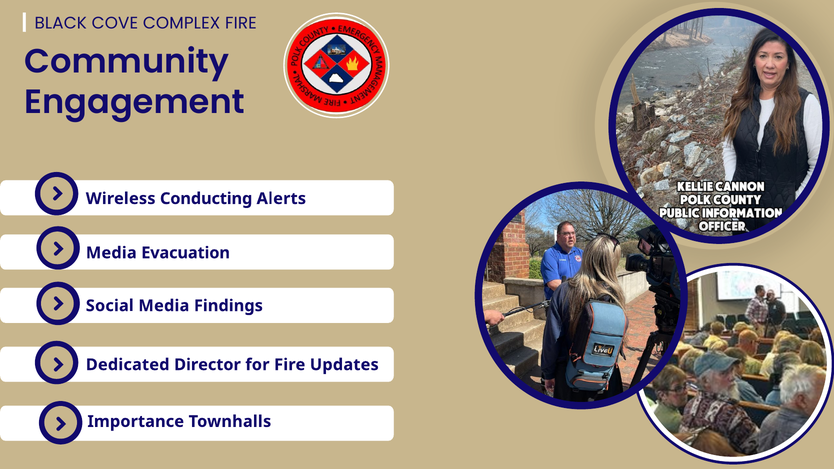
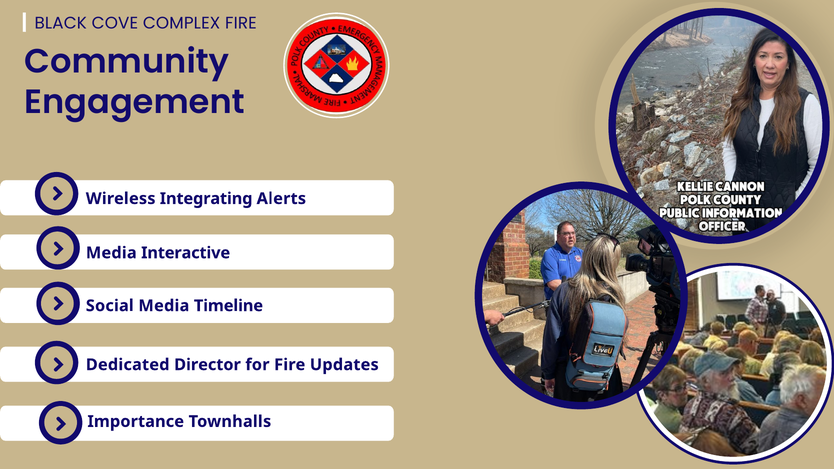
Conducting: Conducting -> Integrating (206, 199)
Evacuation: Evacuation -> Interactive (186, 253)
Findings: Findings -> Timeline (228, 306)
